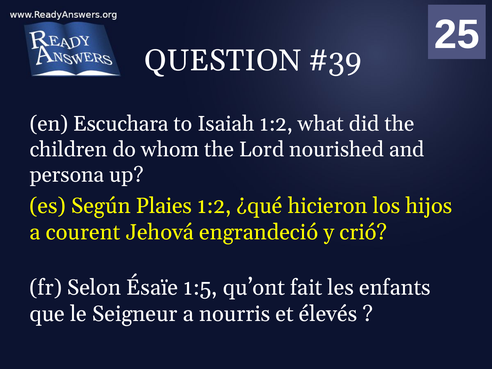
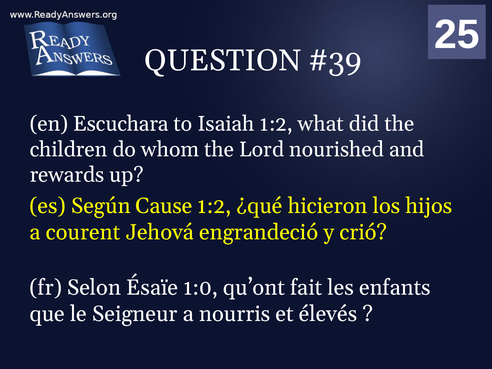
persona: persona -> rewards (67, 175)
Plaies: Plaies -> Cause (164, 206)
1:5: 1:5 -> 1:0 (201, 288)
